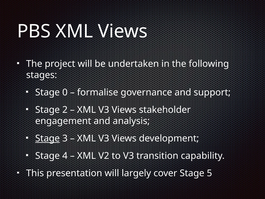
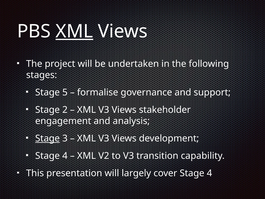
XML underline: none -> present (74, 31)
0: 0 -> 5 (65, 92)
cover Stage 5: 5 -> 4 (209, 173)
